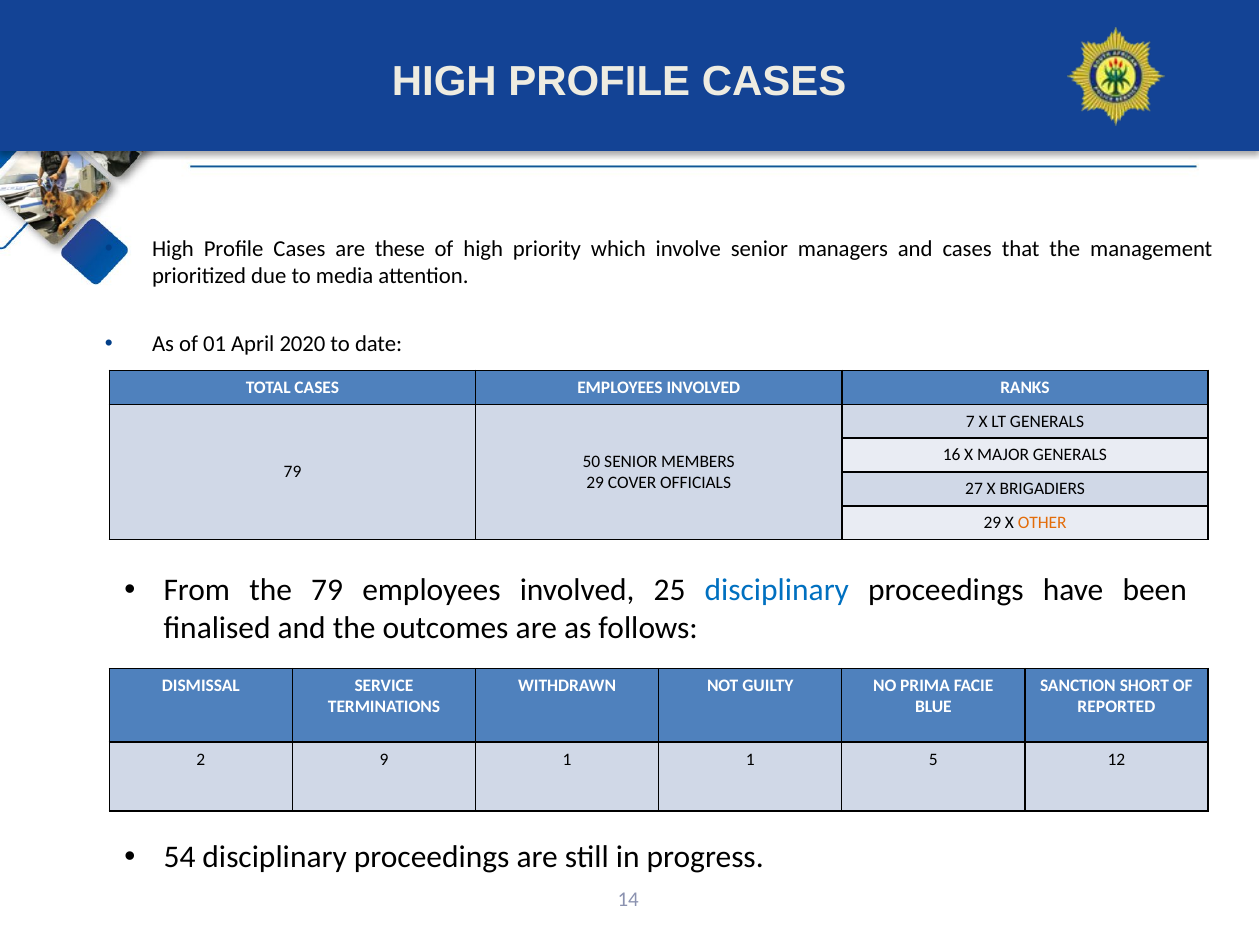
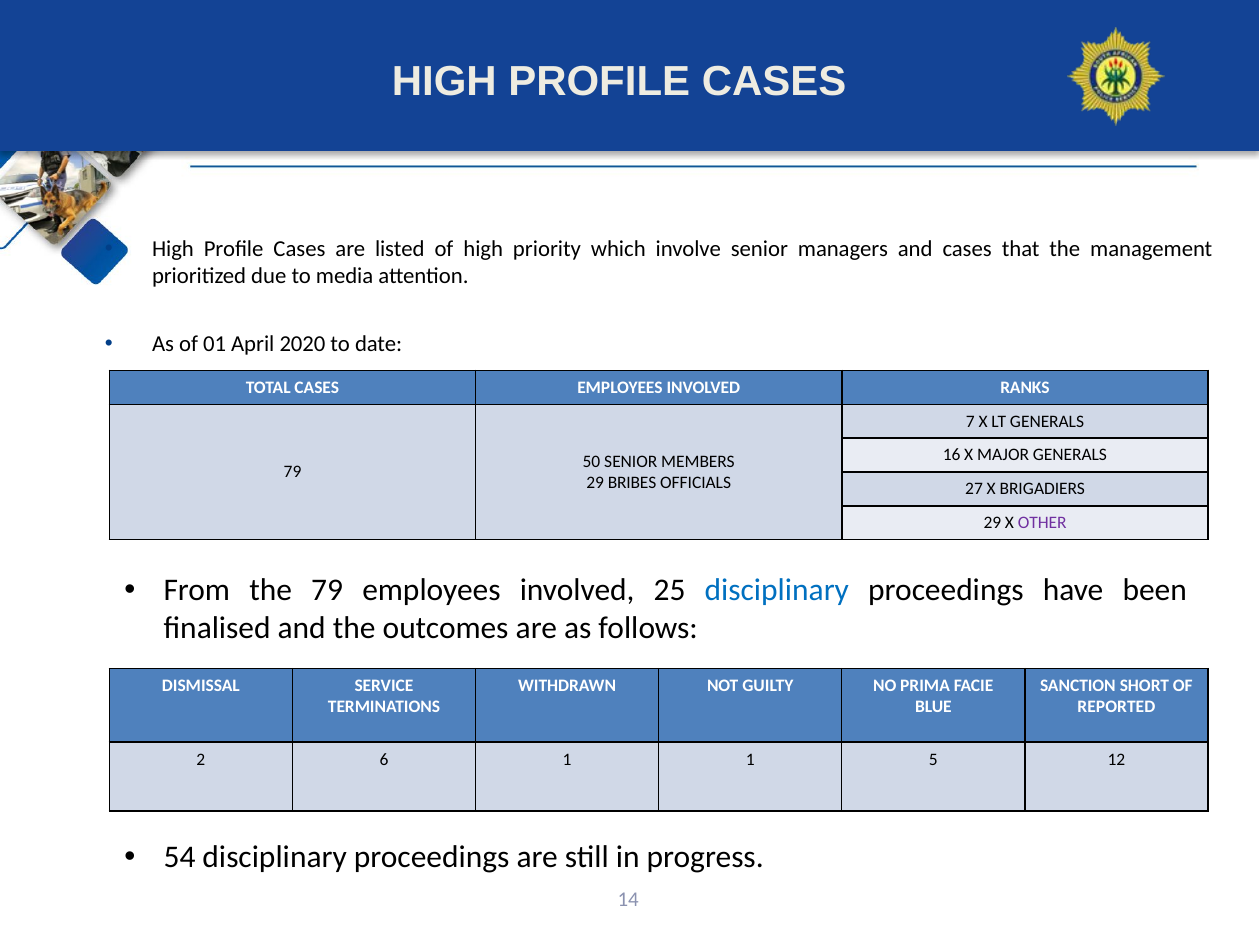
these: these -> listed (400, 249)
COVER: COVER -> BRIBES (632, 483)
OTHER colour: orange -> purple (1042, 523)
9: 9 -> 6 (384, 759)
